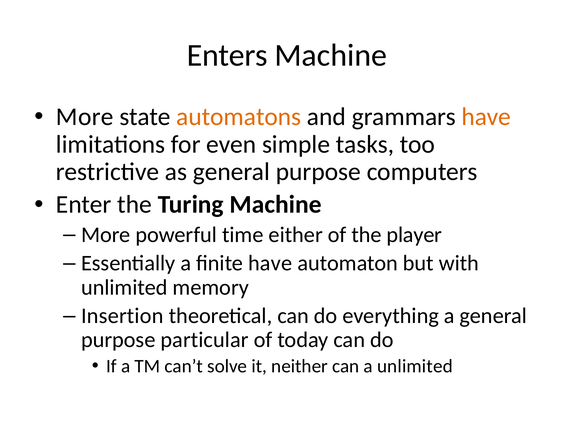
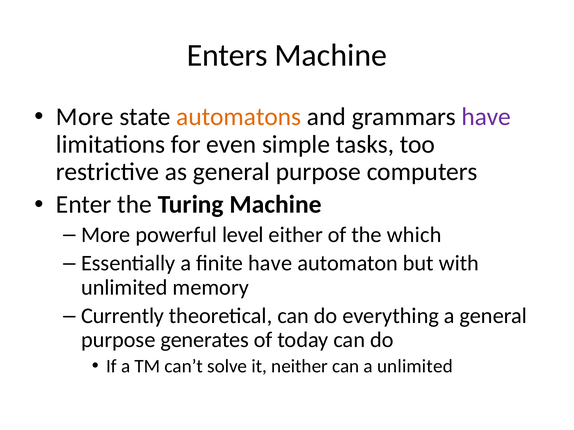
have colour: orange -> purple (486, 117)
time: time -> level (243, 235)
player: player -> which (414, 235)
Insertion: Insertion -> Currently (123, 316)
particular: particular -> generates (205, 340)
